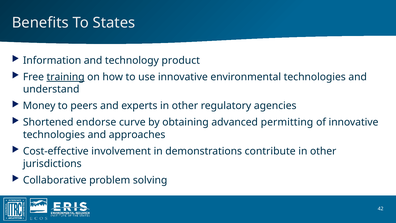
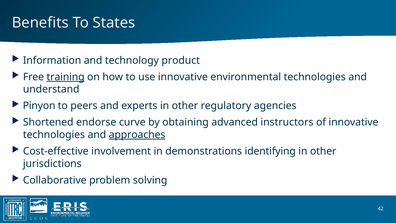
Money: Money -> Pinyon (39, 106)
permitting: permitting -> instructors (287, 122)
approaches underline: none -> present (137, 135)
contribute: contribute -> identifying (270, 151)
